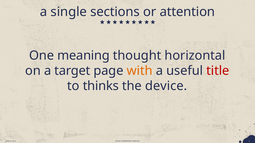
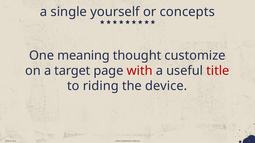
sections: sections -> yourself (115, 12)
attention: attention -> concepts (187, 12)
horizontal: horizontal -> customize (195, 56)
with colour: orange -> red (140, 71)
thinks: thinks -> riding (101, 86)
